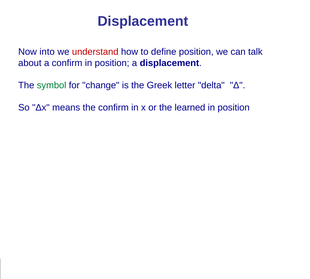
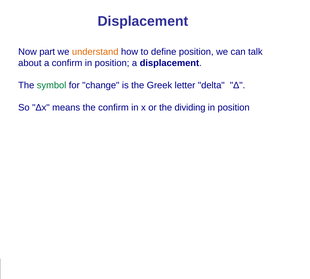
into: into -> part (47, 52)
understand colour: red -> orange (95, 52)
learned: learned -> dividing (190, 108)
